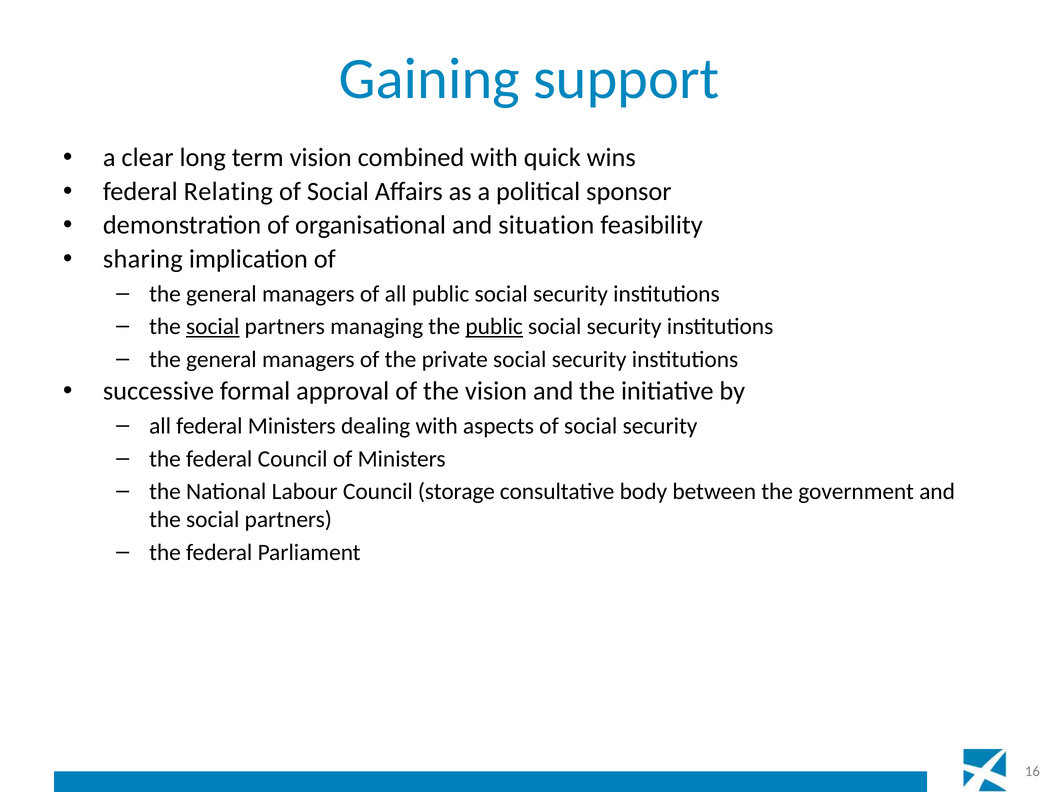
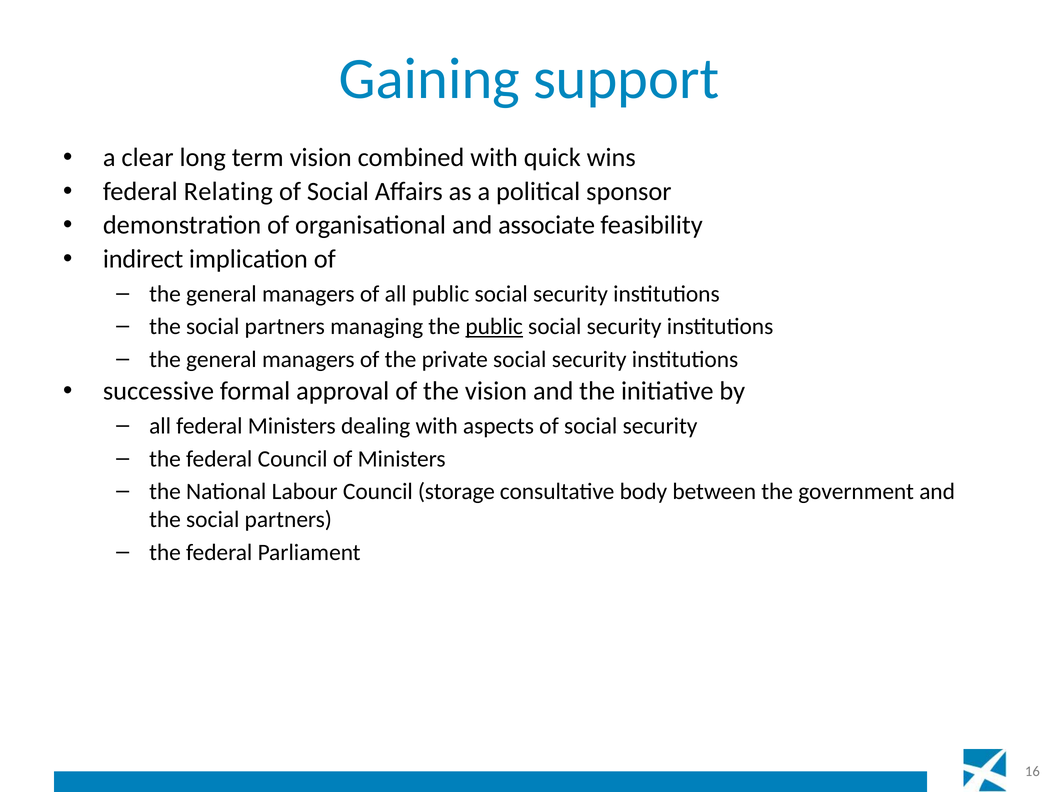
situation: situation -> associate (547, 225)
sharing: sharing -> indirect (143, 259)
social underline: present -> none (213, 327)
